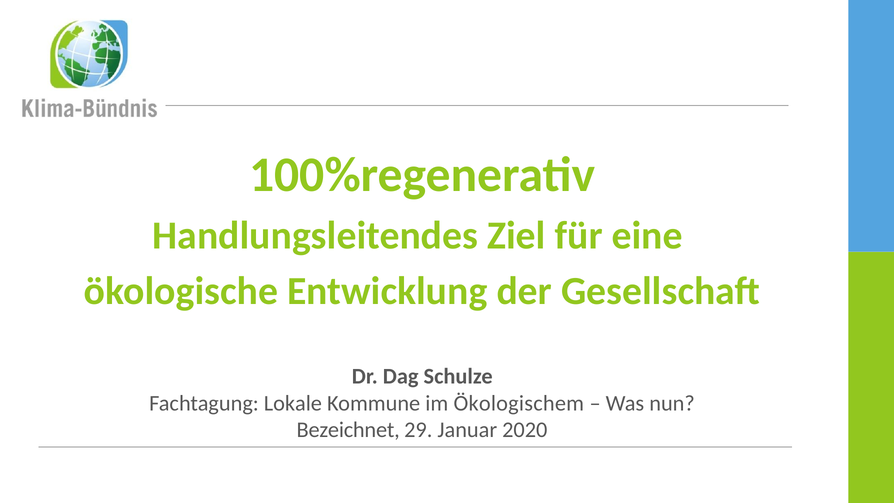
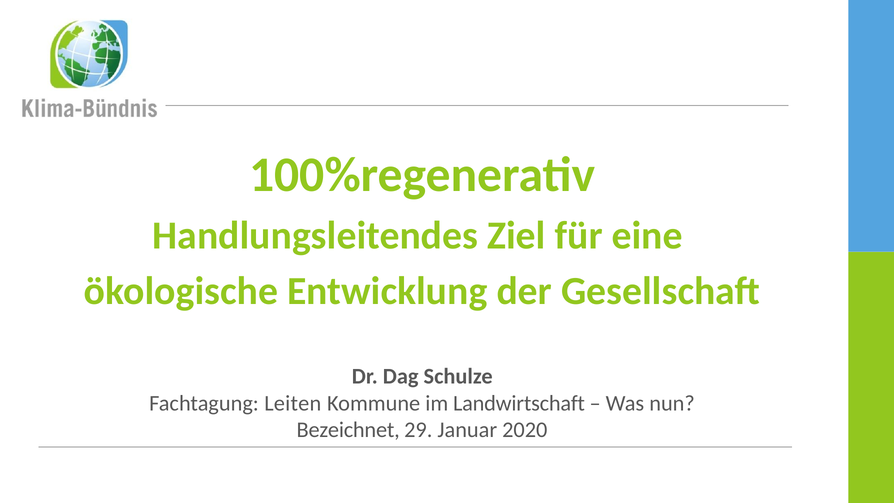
Lokale: Lokale -> Leiten (293, 403)
Ökologischem: Ökologischem -> Landwirtschaft (519, 403)
